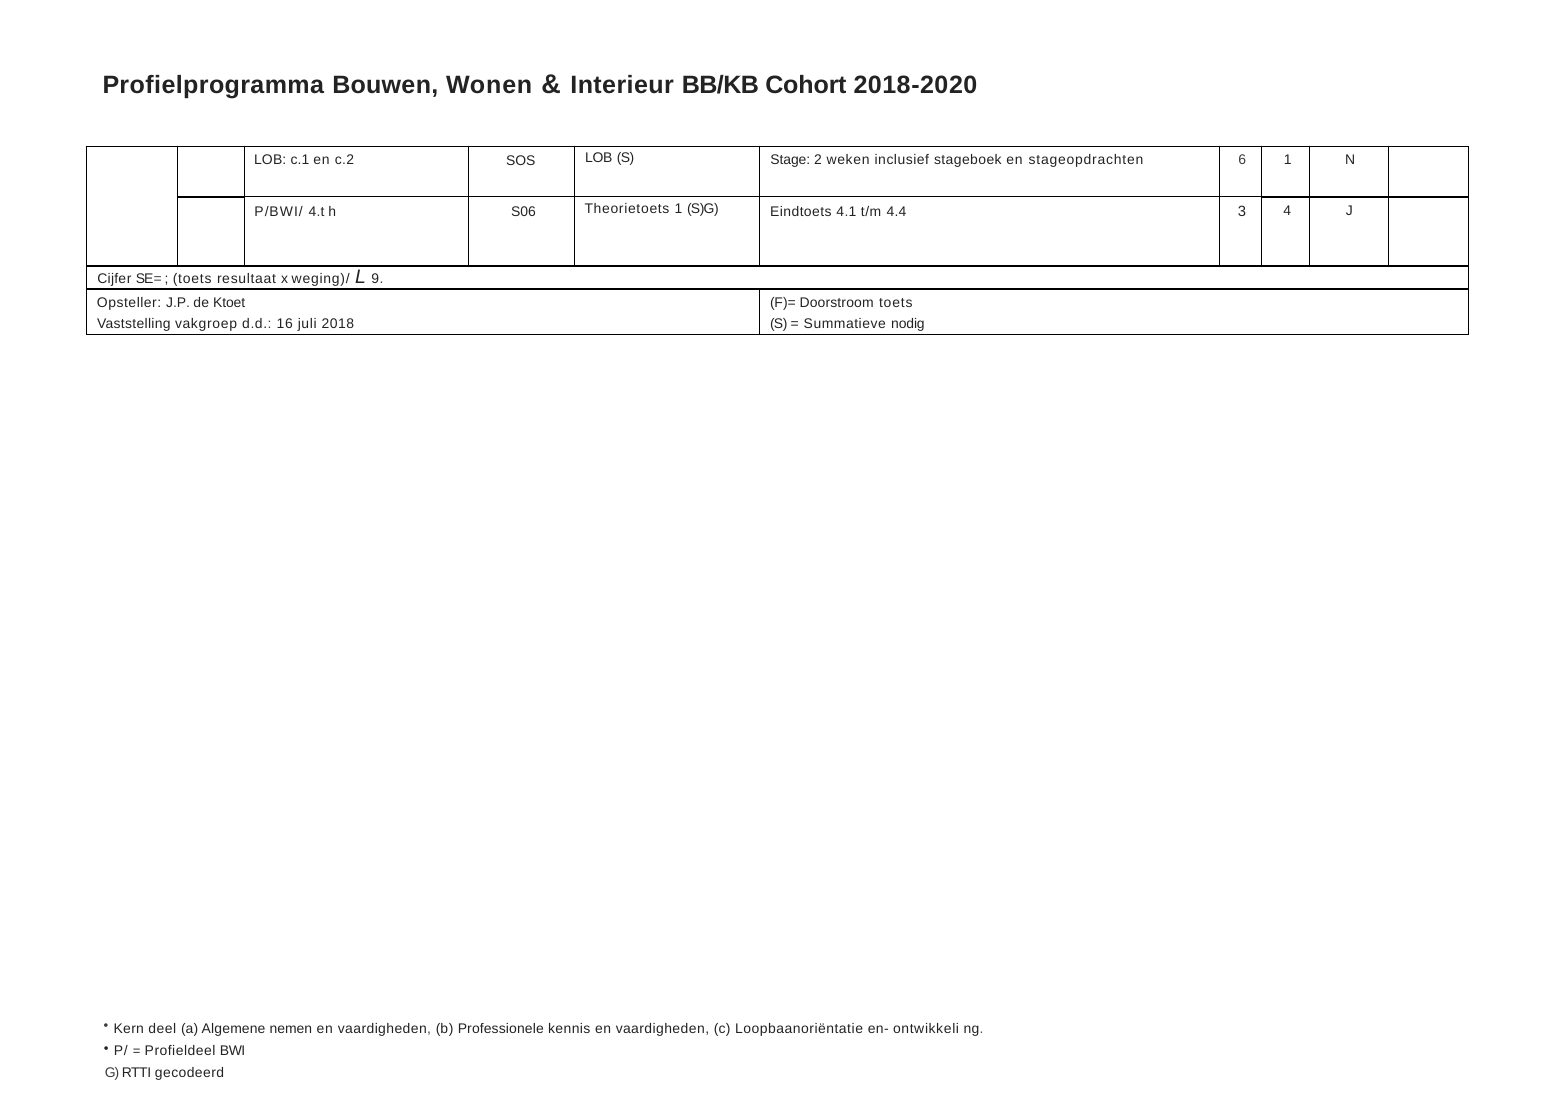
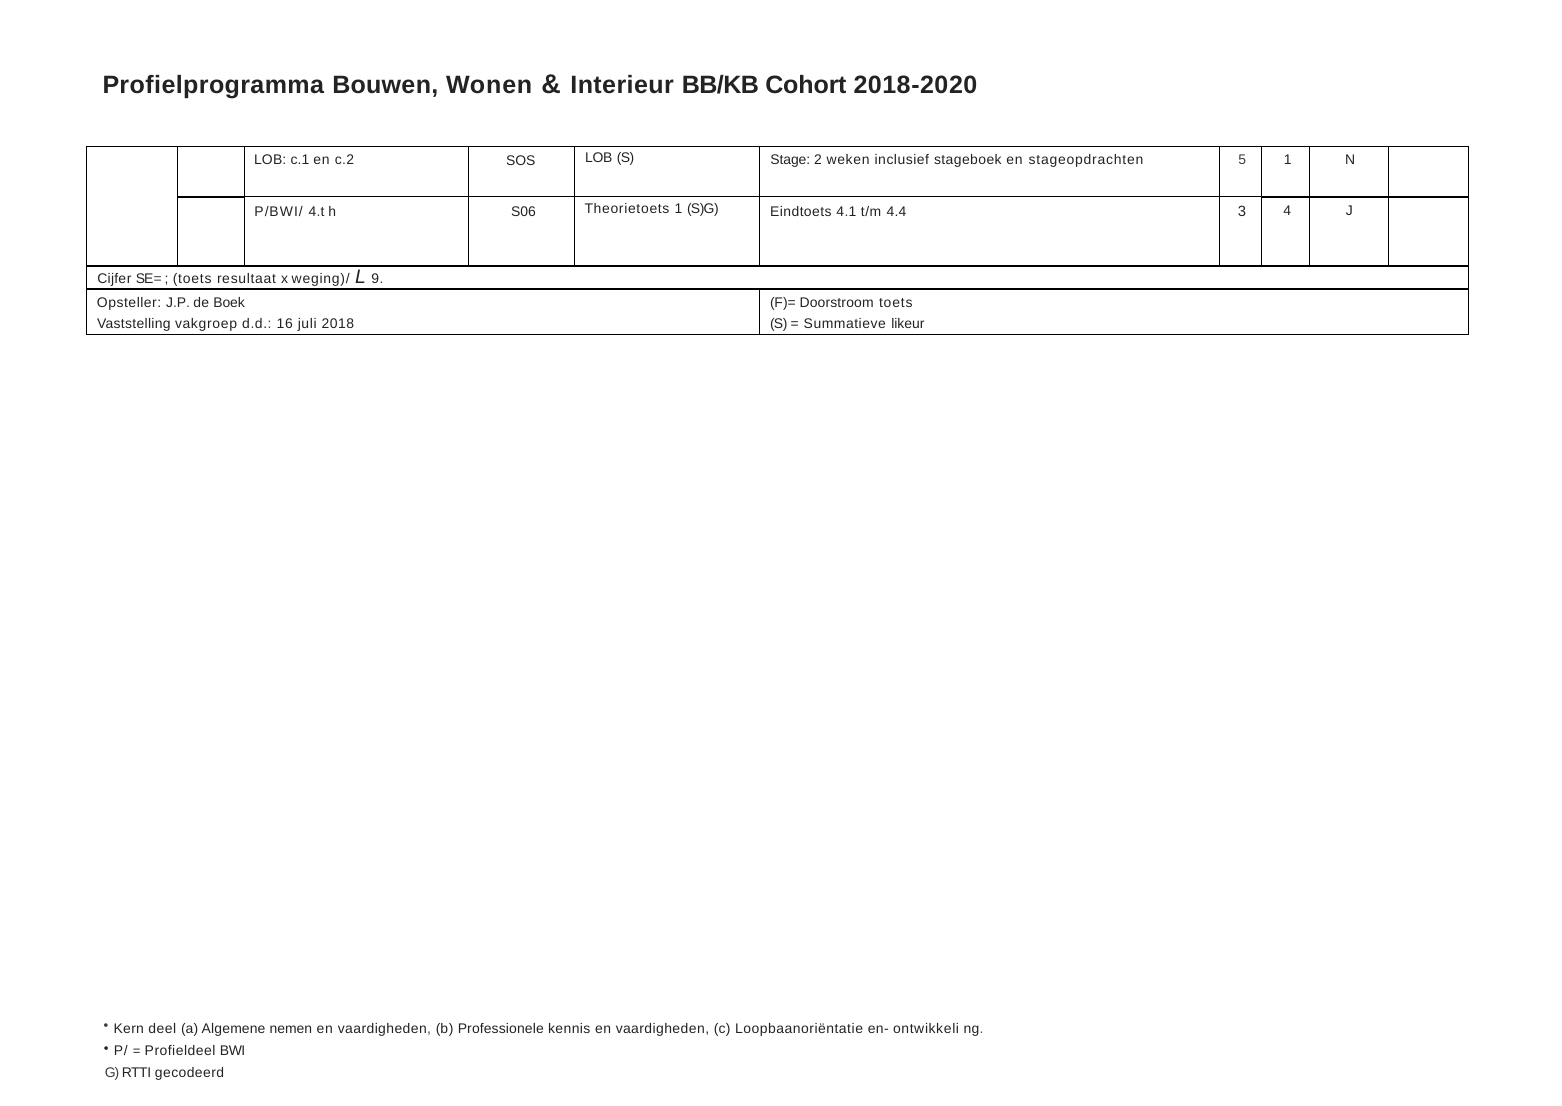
6: 6 -> 5 (1242, 160)
Ktoet: Ktoet -> Boek (229, 303)
nodig: nodig -> likeur (908, 324)
